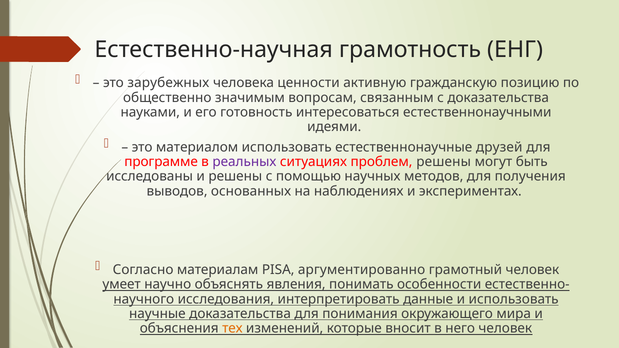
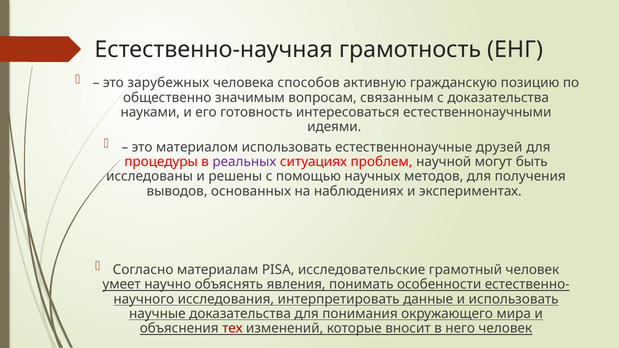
ценности: ценности -> способов (309, 83)
программе: программе -> процедуры (161, 162)
проблем решены: решены -> научной (444, 162)
аргументированно: аргументированно -> исследовательские (362, 270)
тех colour: orange -> red (232, 328)
